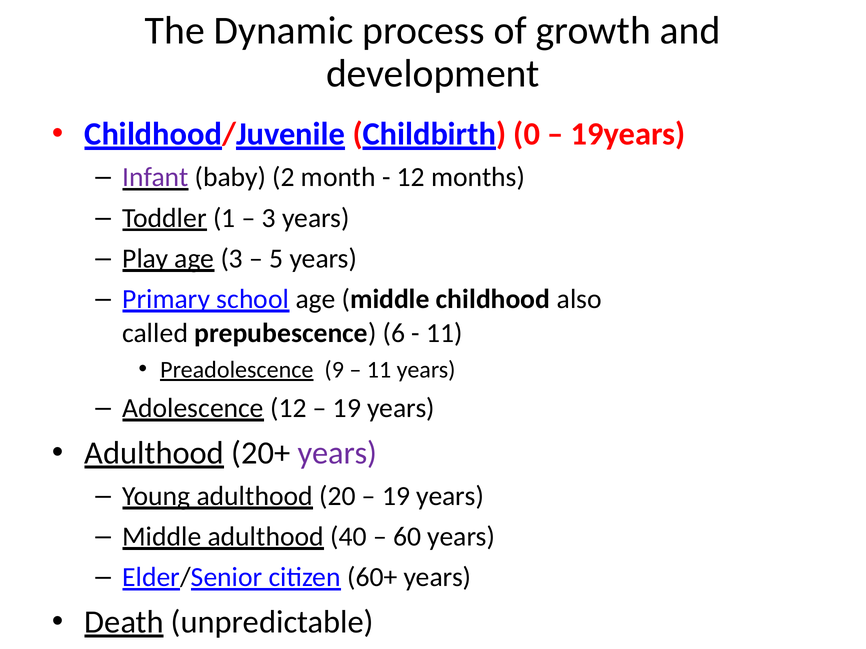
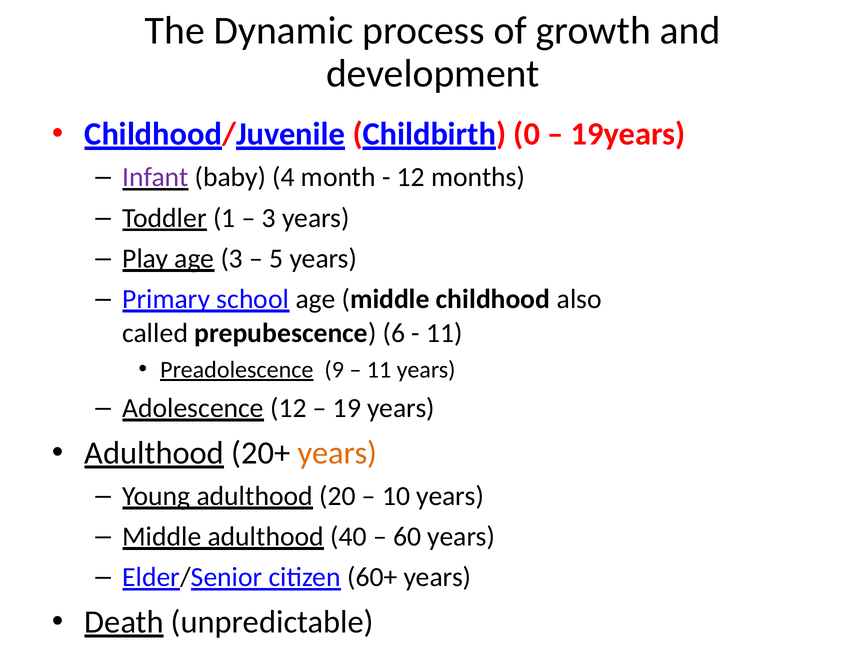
2: 2 -> 4 (284, 177)
years colour: purple -> orange (337, 453)
19: 19 -> 10 (396, 496)
